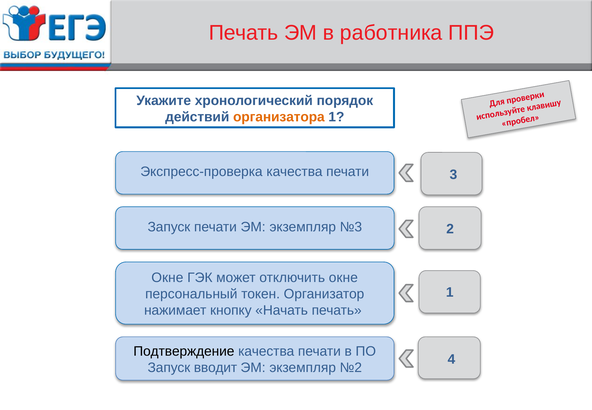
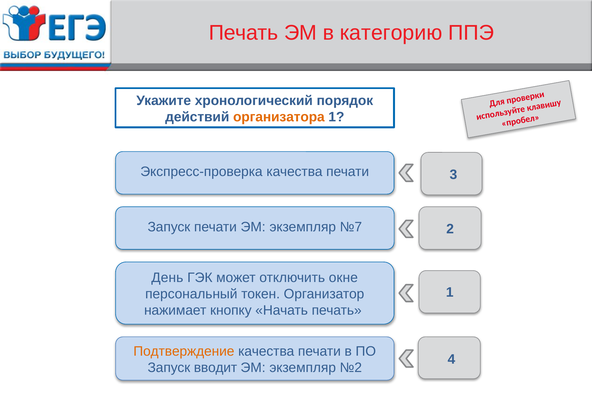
работника: работника -> категорию (391, 33)
№3: №3 -> №7 (351, 227)
Окне: Окне -> День (167, 277)
Подтверждение colour: black -> orange (184, 351)
